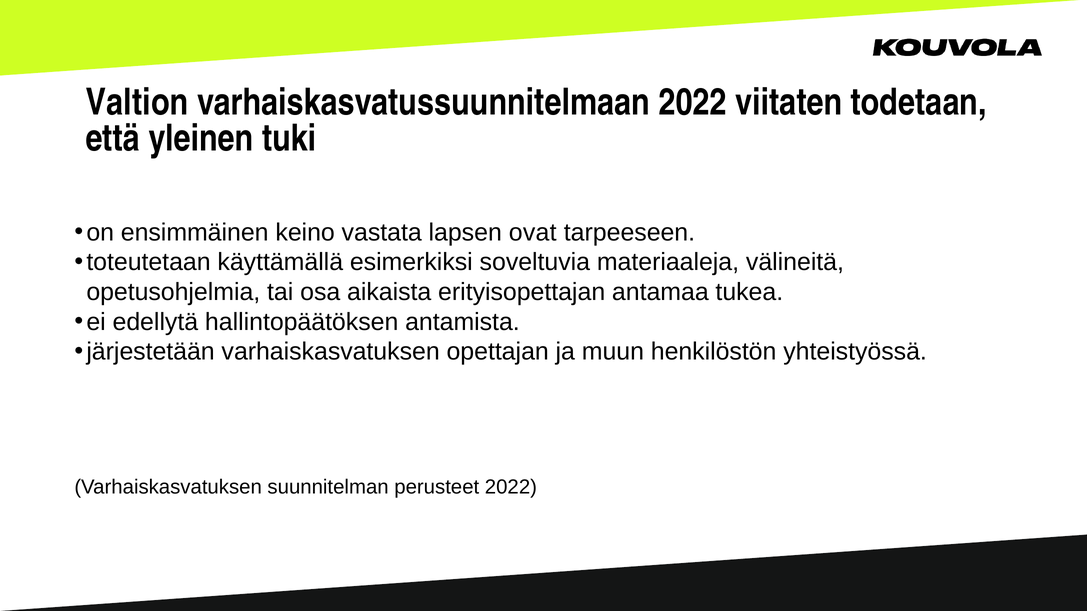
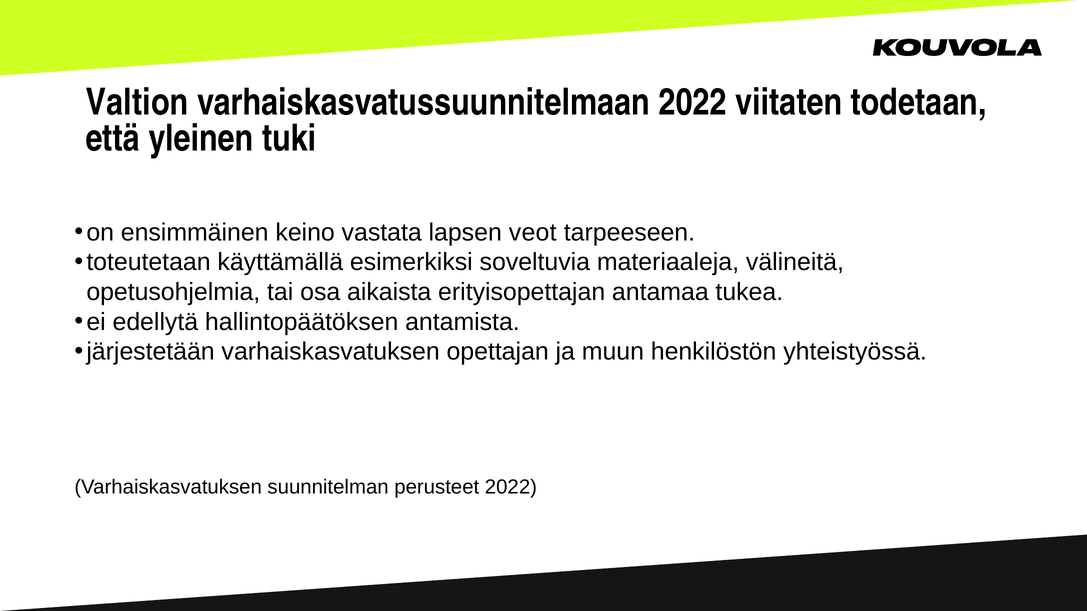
ovat: ovat -> veot (533, 233)
